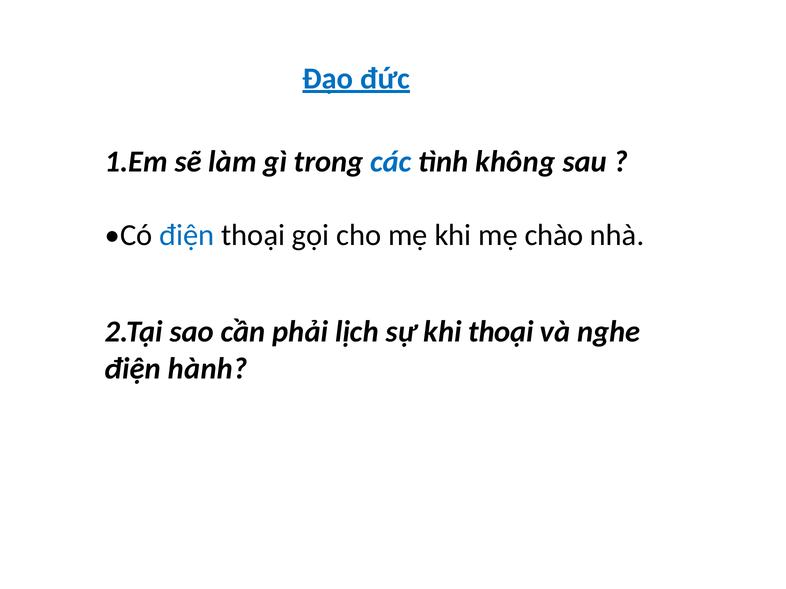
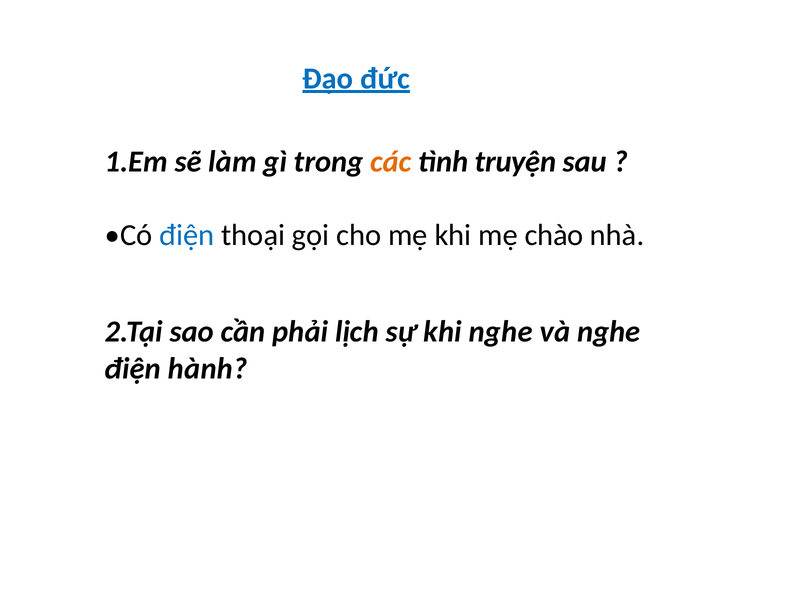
các colour: blue -> orange (391, 162)
không: không -> truyện (516, 162)
khi thoại: thoại -> nghe (501, 332)
